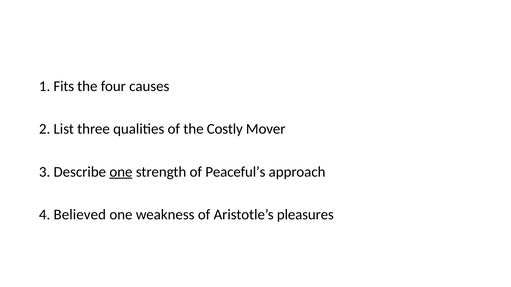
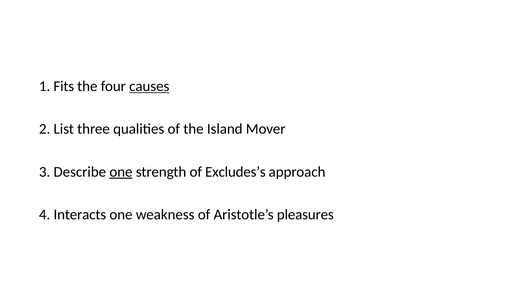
causes underline: none -> present (149, 86)
Costly: Costly -> Island (225, 129)
Peaceful’s: Peaceful’s -> Excludes’s (235, 172)
Believed: Believed -> Interacts (80, 215)
